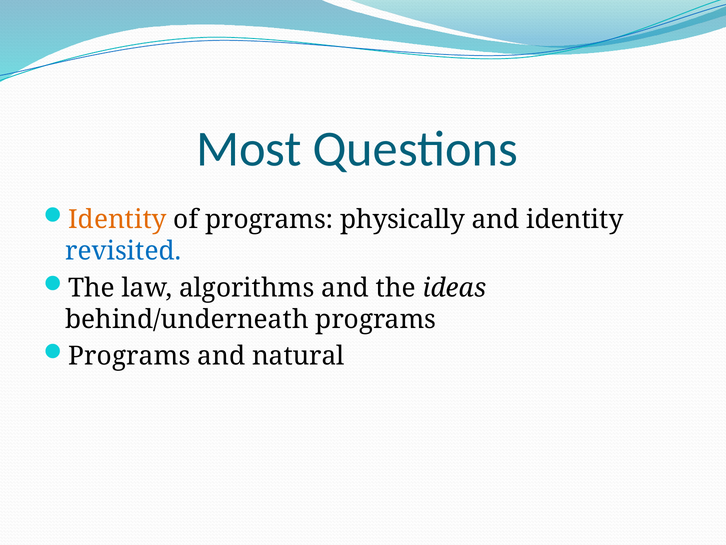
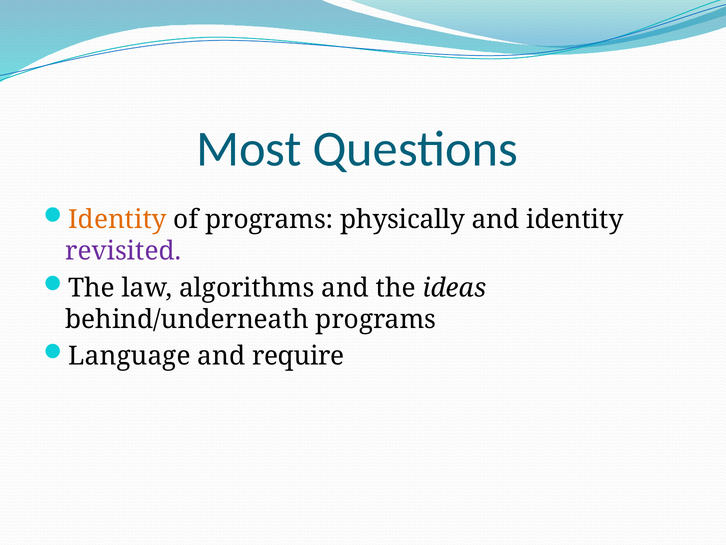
revisited colour: blue -> purple (123, 251)
Programs: Programs -> Language (129, 356)
natural: natural -> require (298, 356)
